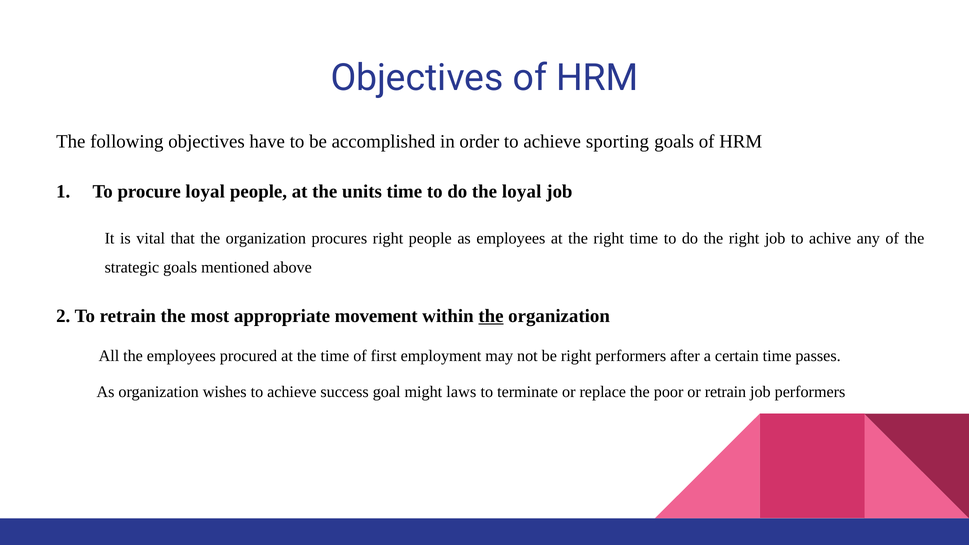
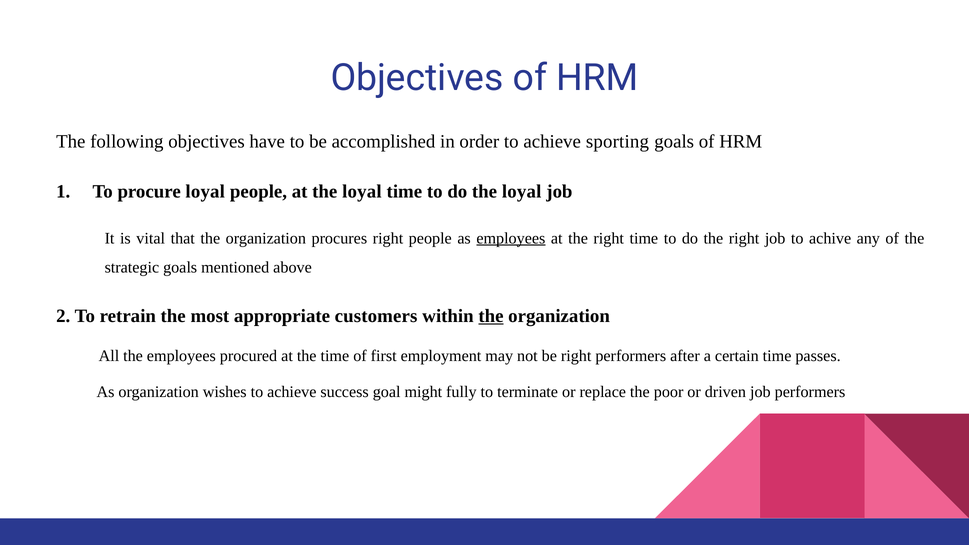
at the units: units -> loyal (362, 192)
employees underline: none -> present (511, 238)
movement: movement -> customers (376, 316)
laws: laws -> fully (461, 392)
or retrain: retrain -> driven (725, 392)
